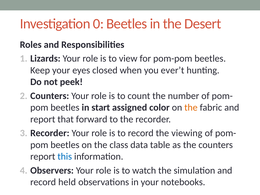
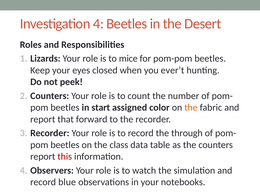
Investigation 0: 0 -> 4 (98, 24)
view: view -> mice (128, 59)
viewing: viewing -> through (187, 133)
this colour: blue -> red (65, 157)
held: held -> blue (67, 182)
